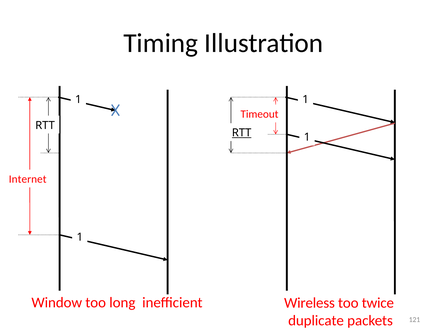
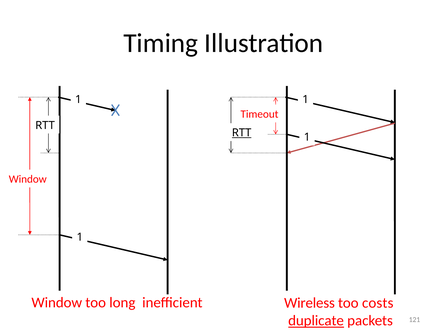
Internet: Internet -> Window (28, 179)
twice: twice -> costs (378, 303)
duplicate underline: none -> present (316, 321)
